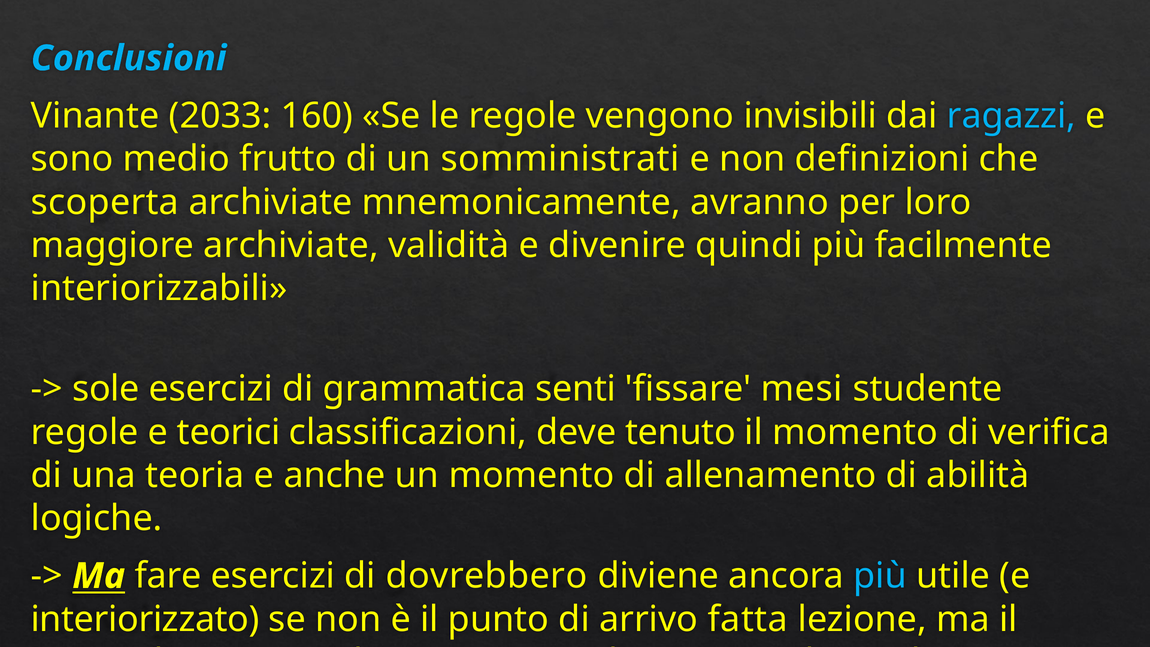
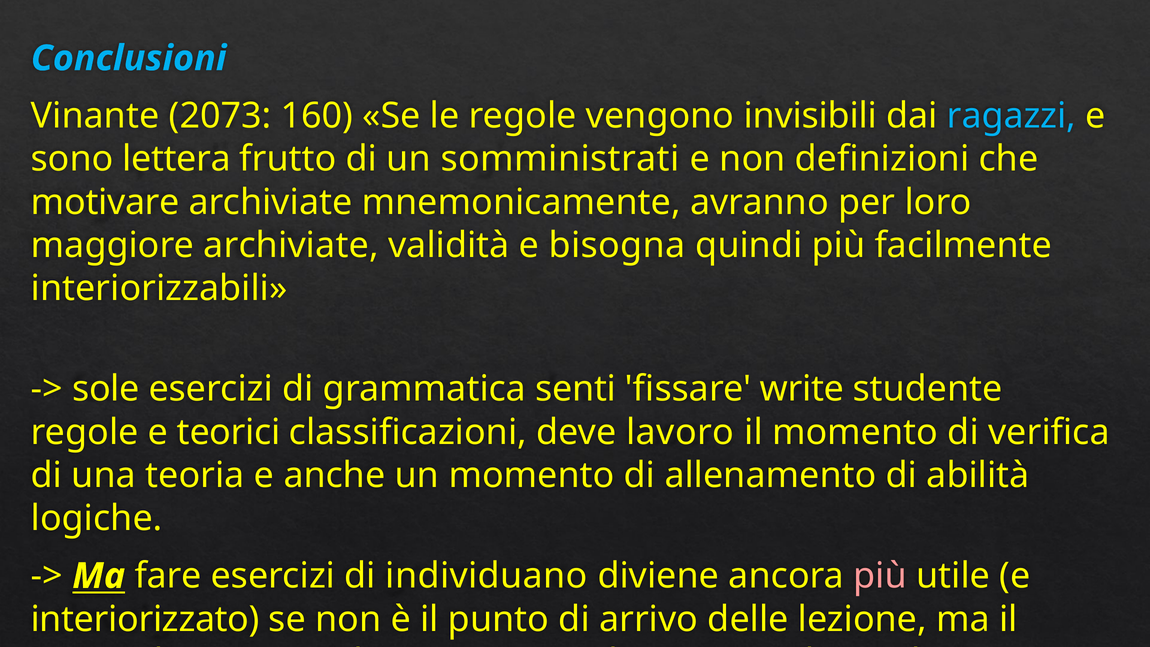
2033: 2033 -> 2073 (220, 116)
medio: medio -> lettera (177, 159)
scoperta: scoperta -> motivare (105, 202)
divenire: divenire -> bisogna (617, 245)
mesi: mesi -> write (802, 389)
tenuto: tenuto -> lavoro (680, 432)
dovrebbero: dovrebbero -> individuano (487, 576)
più colour: light blue -> pink (880, 576)
fatta: fatta -> delle (748, 619)
